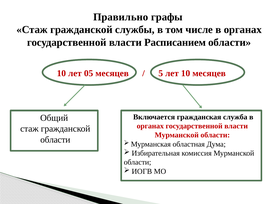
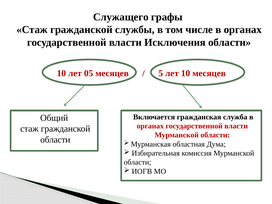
Правильно: Правильно -> Служащего (121, 17)
Расписанием: Расписанием -> Исключения (175, 42)
